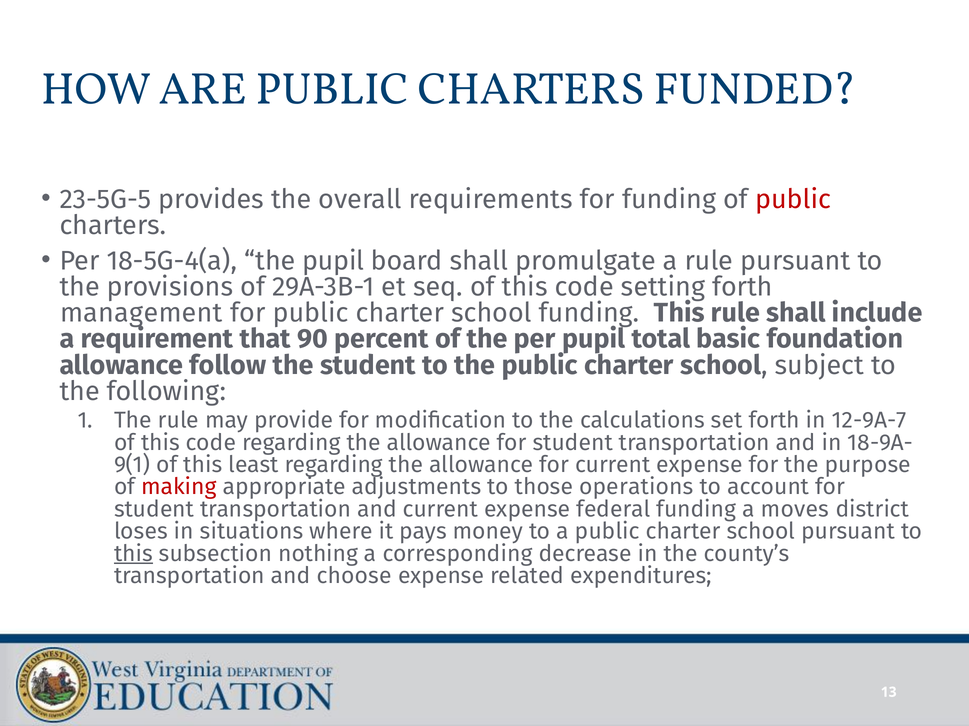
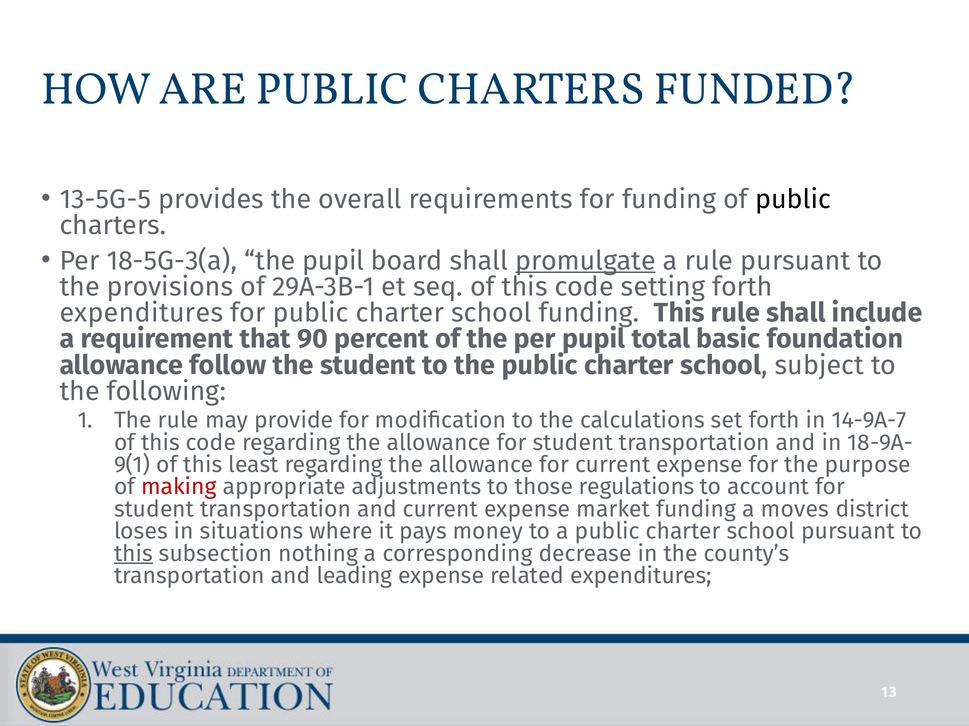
23-5G-5: 23-5G-5 -> 13-5G-5 (105, 200)
public colour: red -> black (793, 200)
18-5G-4(a: 18-5G-4(a -> 18-5G-3(a (172, 261)
promulgate underline: none -> present (586, 261)
management: management -> expenditures (141, 313)
12-9A-7: 12-9A-7 -> 14-9A-7 (869, 421)
operations: operations -> regulations (637, 487)
federal: federal -> market (613, 510)
choose: choose -> leading (354, 576)
